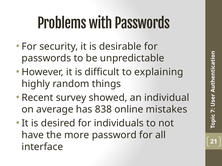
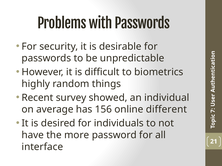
explaining: explaining -> biometrics (159, 72)
838: 838 -> 156 (103, 110)
mistakes: mistakes -> different (167, 110)
